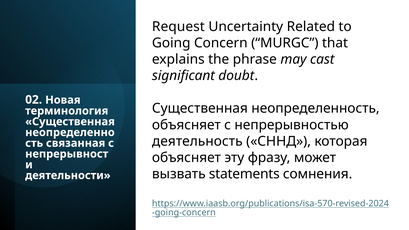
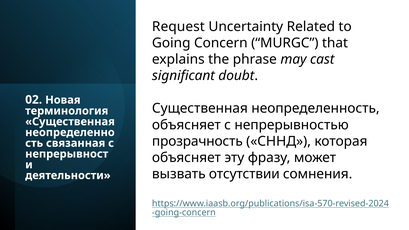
деятельность: деятельность -> прозрачность (197, 141)
statements: statements -> отсутствии (244, 174)
